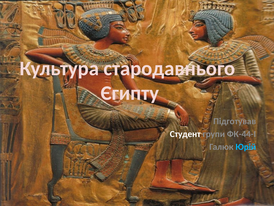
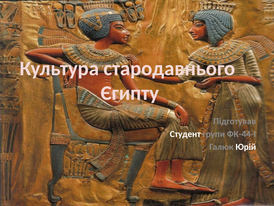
Юрій colour: light blue -> white (246, 147)
